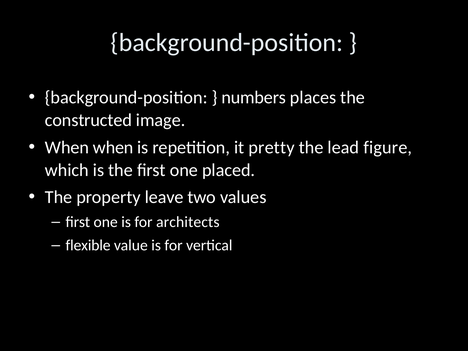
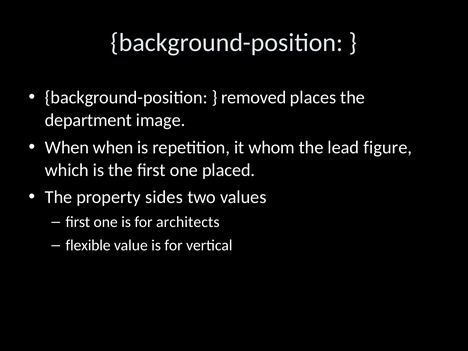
numbers: numbers -> removed (254, 97)
constructed: constructed -> department (88, 120)
pretty: pretty -> whom (272, 147)
leave: leave -> sides (164, 197)
